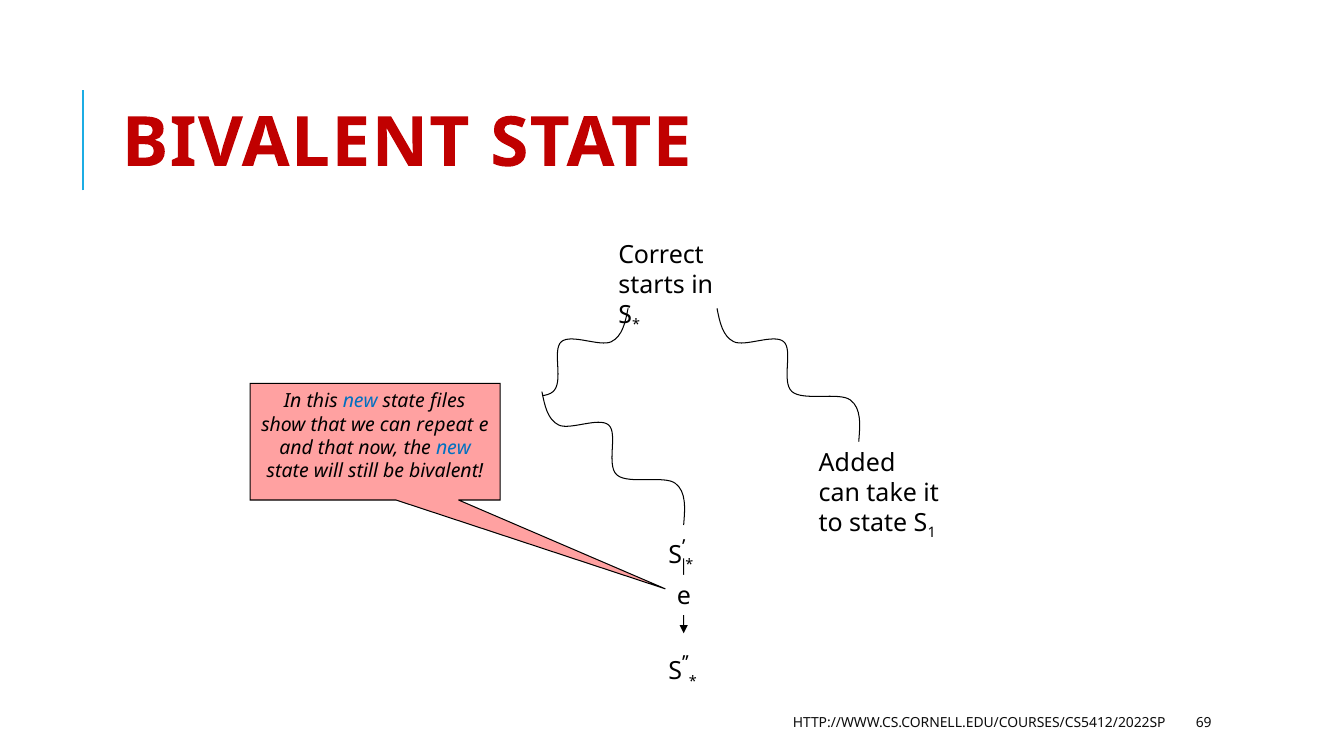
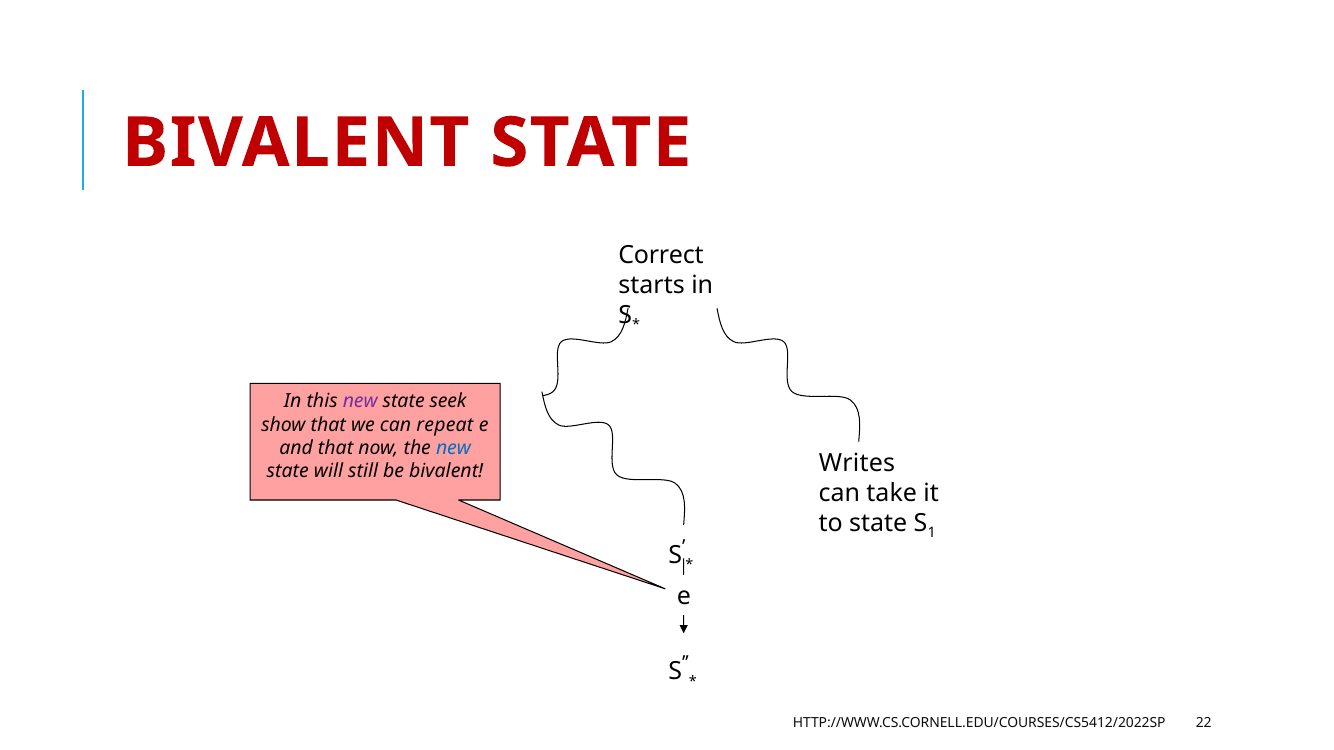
new colour: blue -> purple (360, 401)
files: files -> seek (448, 401)
Added: Added -> Writes (857, 464)
69: 69 -> 22 (1204, 723)
